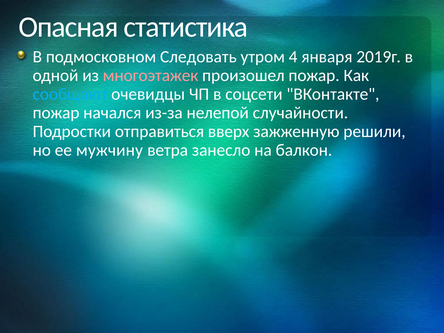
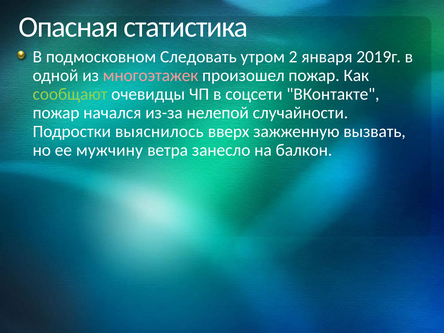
4: 4 -> 2 (293, 57)
сообщают colour: light blue -> light green (70, 94)
отправиться: отправиться -> выяснилось (159, 131)
решили: решили -> вызвать (375, 131)
